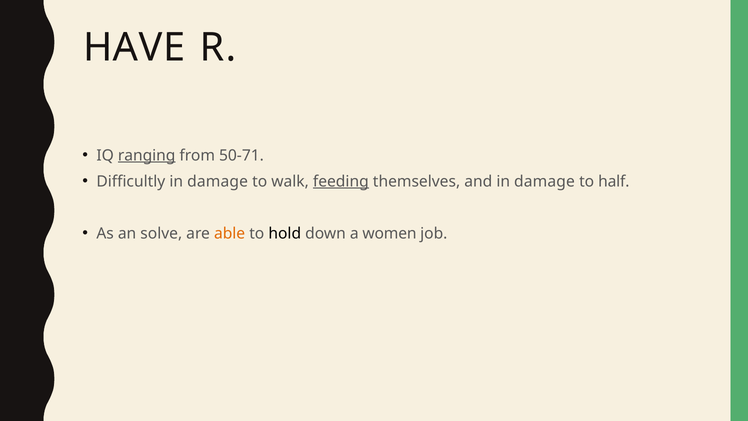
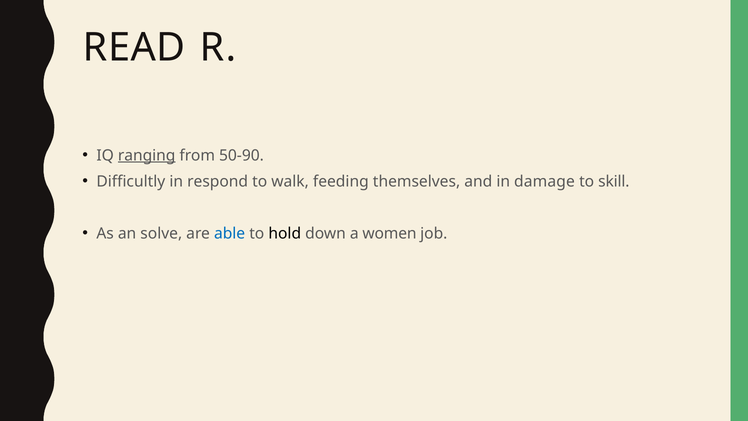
HAVE: HAVE -> READ (134, 47)
50-71: 50-71 -> 50-90 (241, 155)
Difficultly in damage: damage -> respond (218, 181)
feeding underline: present -> none (341, 181)
half: half -> skill (614, 181)
able colour: orange -> blue (230, 233)
